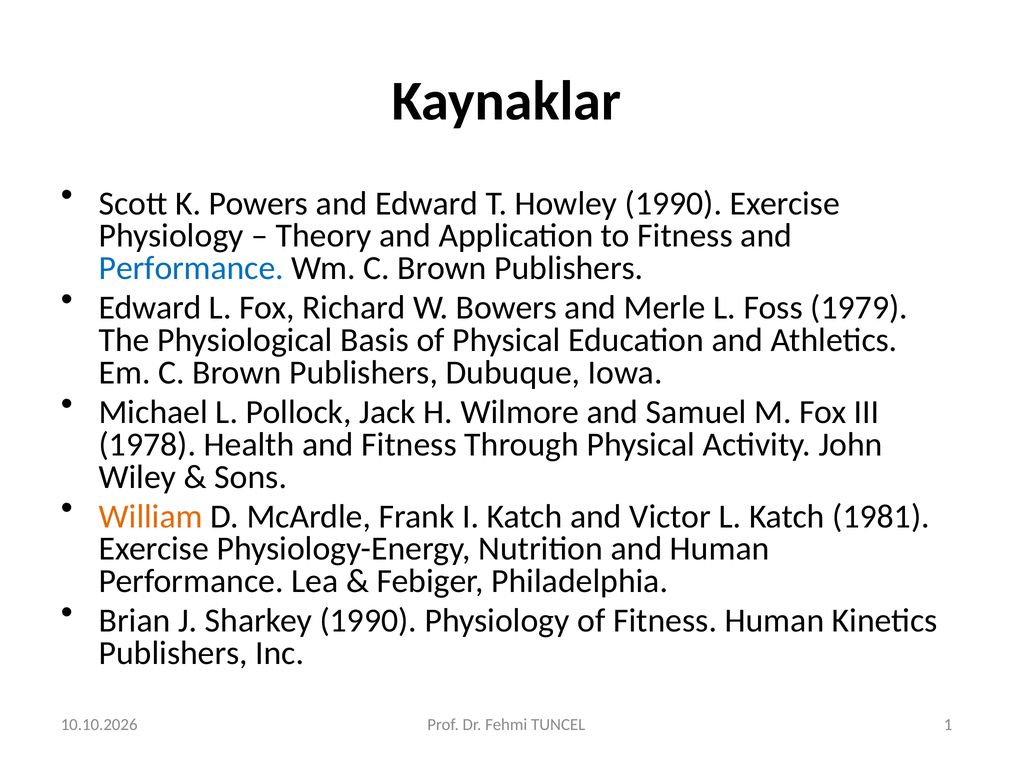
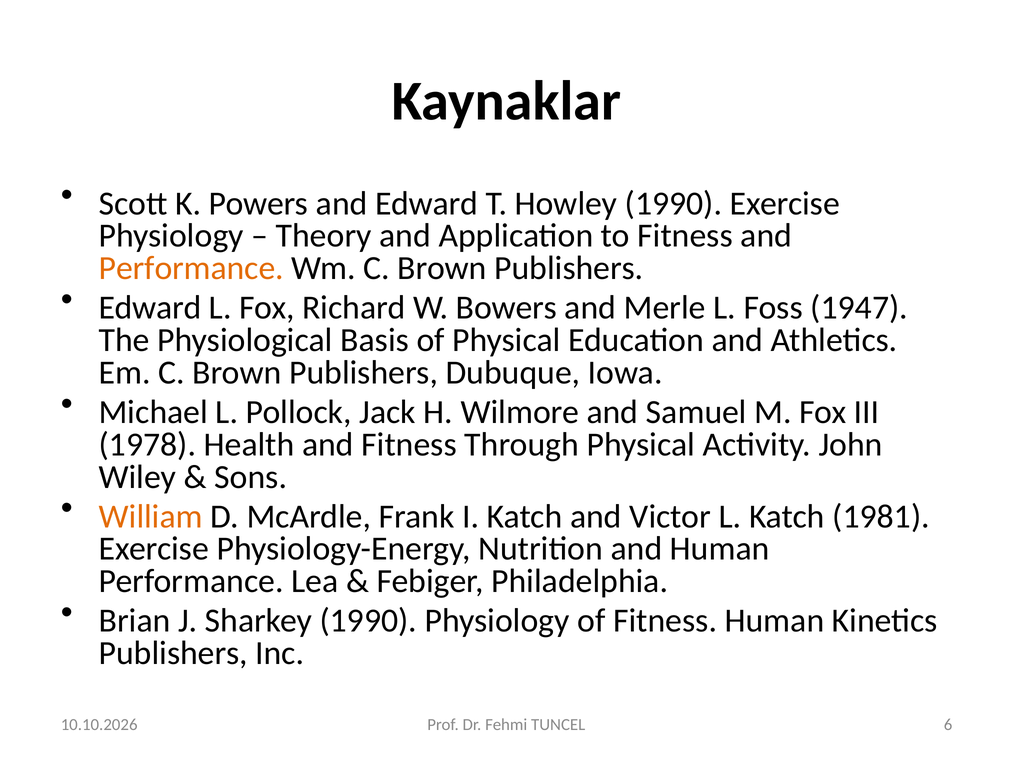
Performance colour: blue -> orange (191, 268)
1979: 1979 -> 1947 (859, 308)
1: 1 -> 6 (948, 725)
